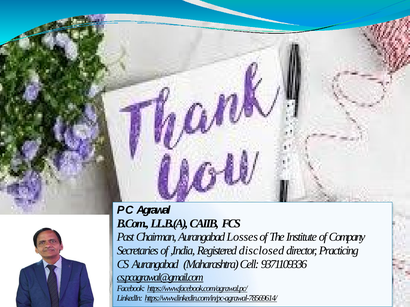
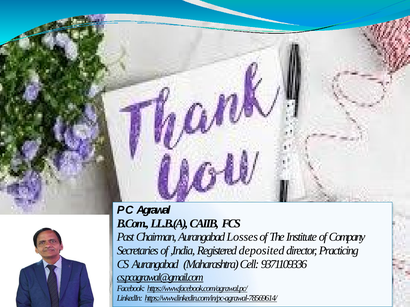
disclosed: disclosed -> deposited (262, 251)
